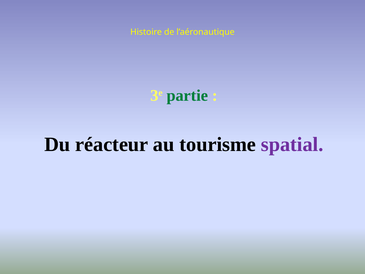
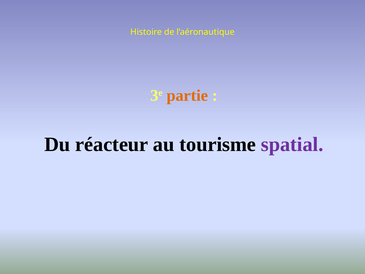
partie colour: green -> orange (187, 95)
